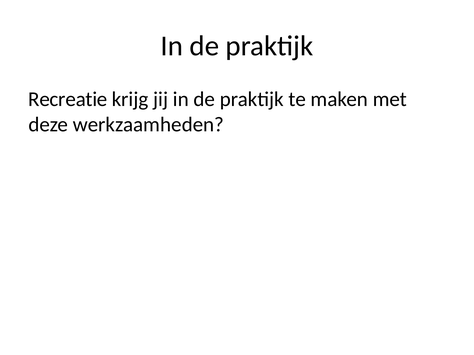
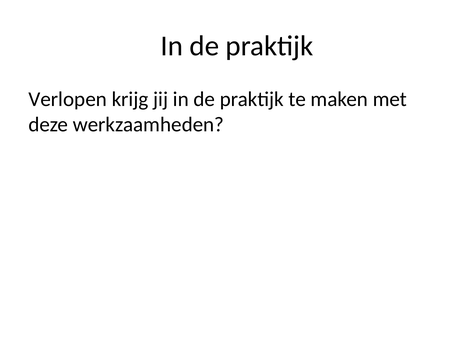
Recreatie: Recreatie -> Verlopen (68, 99)
